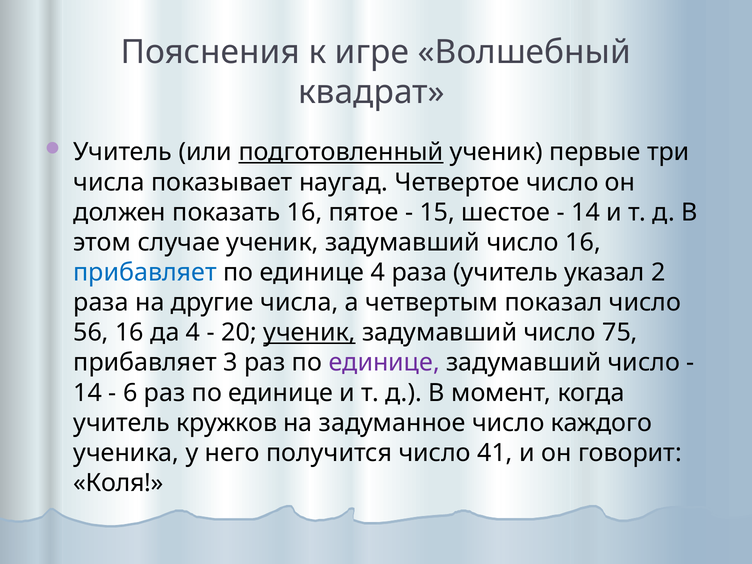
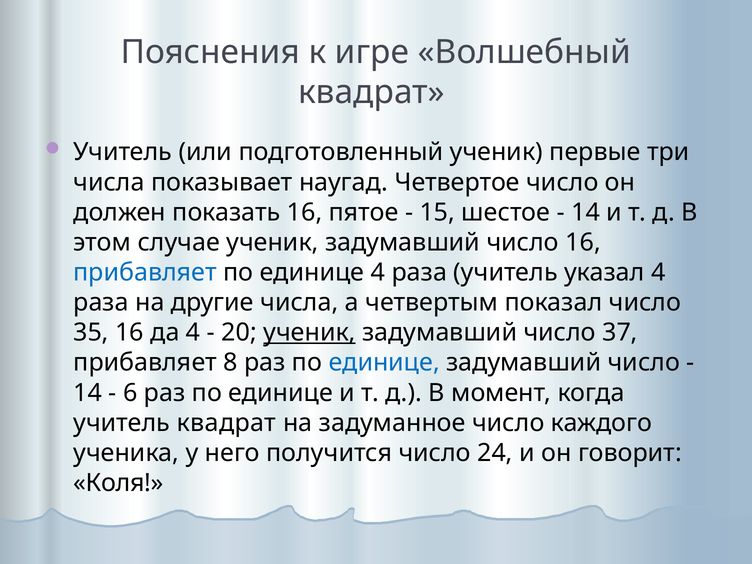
подготовленный underline: present -> none (341, 152)
указал 2: 2 -> 4 (658, 272)
56: 56 -> 35 (91, 333)
75: 75 -> 37 (620, 333)
3: 3 -> 8 (230, 363)
единице colour: purple -> blue (384, 363)
учитель кружков: кружков -> квадрат (226, 423)
41: 41 -> 24 (495, 453)
